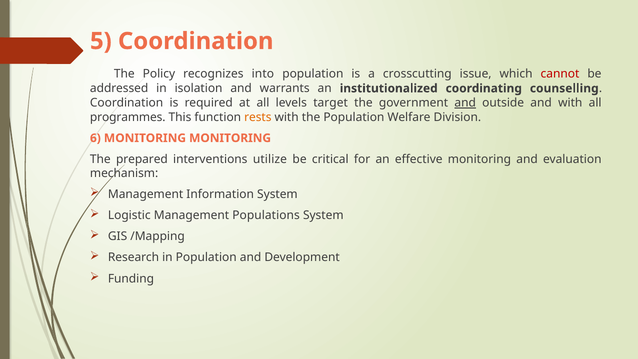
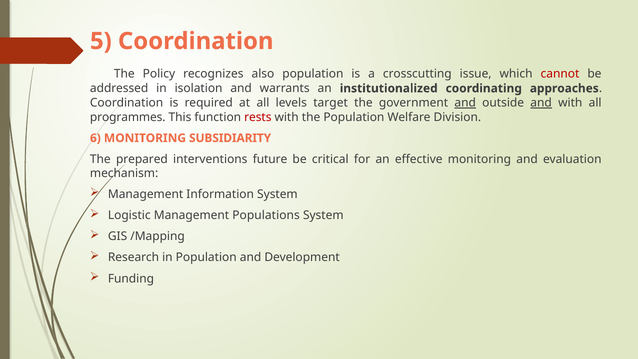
into: into -> also (263, 74)
counselling: counselling -> approaches (564, 88)
and underline: none -> present (541, 103)
rests colour: orange -> red (258, 117)
MONITORING MONITORING: MONITORING -> SUBSIDIARITY (230, 138)
utilize: utilize -> future (270, 159)
